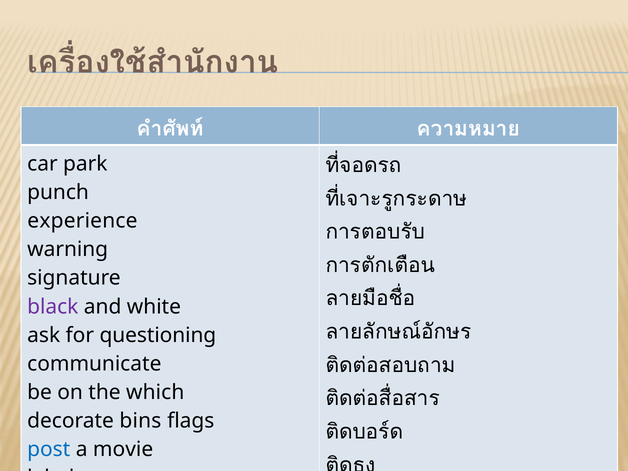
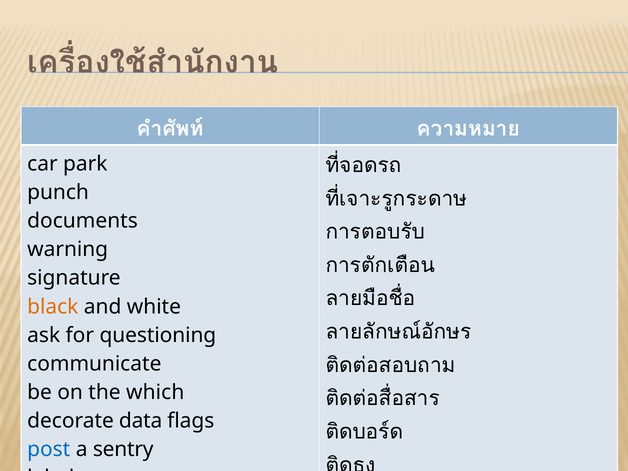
experience: experience -> documents (83, 221)
black colour: purple -> orange (53, 307)
bins: bins -> data (141, 421)
movie: movie -> sentry (123, 450)
